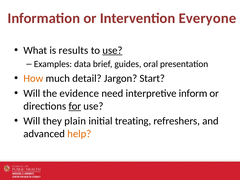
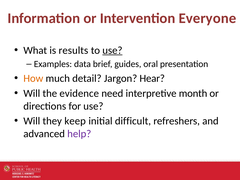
Start: Start -> Hear (152, 78)
inform: inform -> month (193, 93)
for underline: present -> none (75, 106)
plain: plain -> keep (75, 121)
treating: treating -> difficult (133, 121)
help colour: orange -> purple (79, 134)
